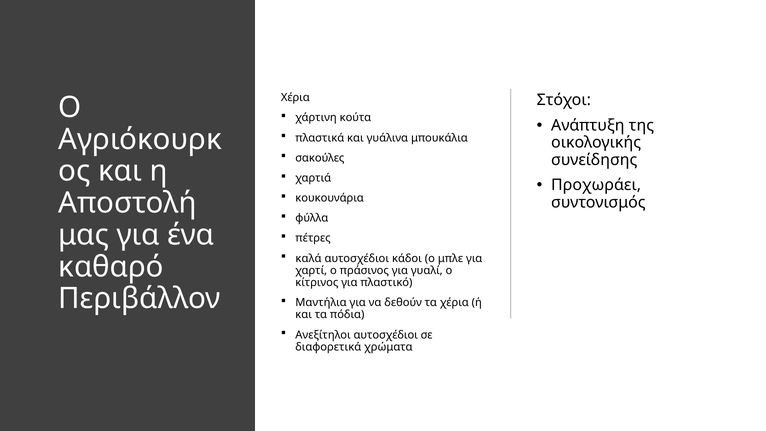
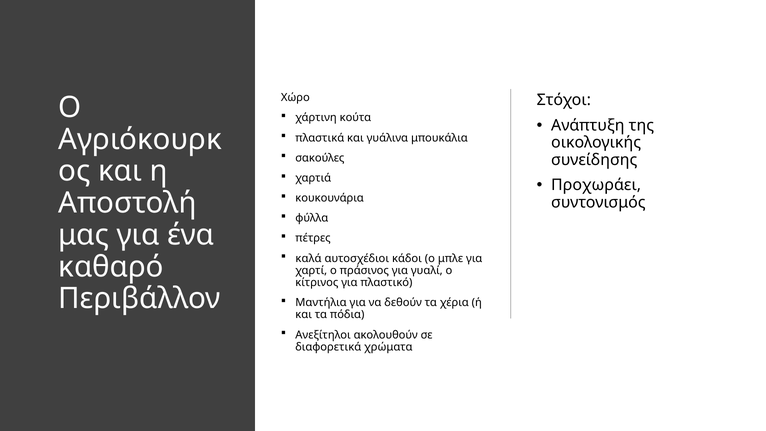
Χέρια: Χέρια -> Χώρο (295, 98)
Ανεξίτηλοι αυτοσχέδιοι: αυτοσχέδιοι -> ακολουθούν (386, 335)
